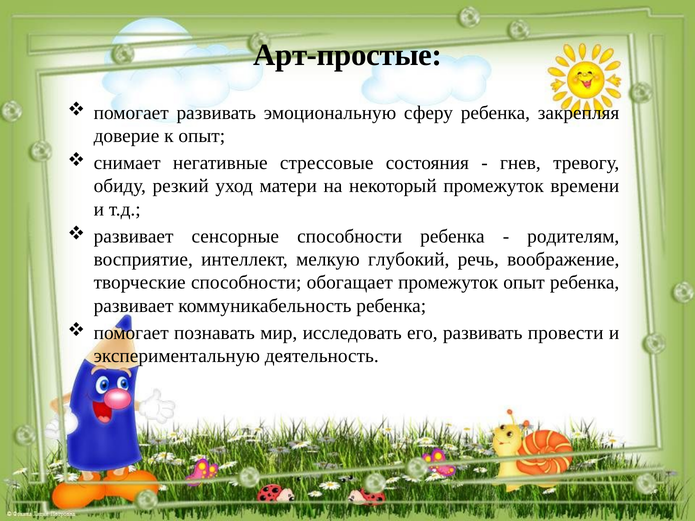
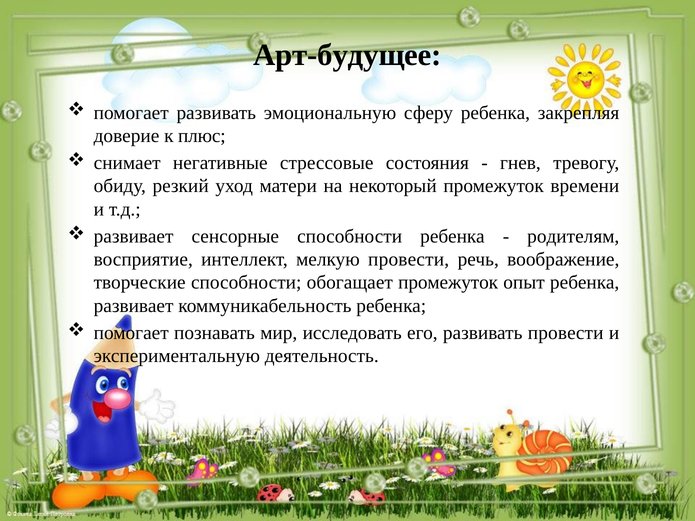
Арт-простые: Арт-простые -> Арт-будущее (348, 55)
к опыт: опыт -> плюс (202, 136)
мелкую глубокий: глубокий -> провести (409, 260)
